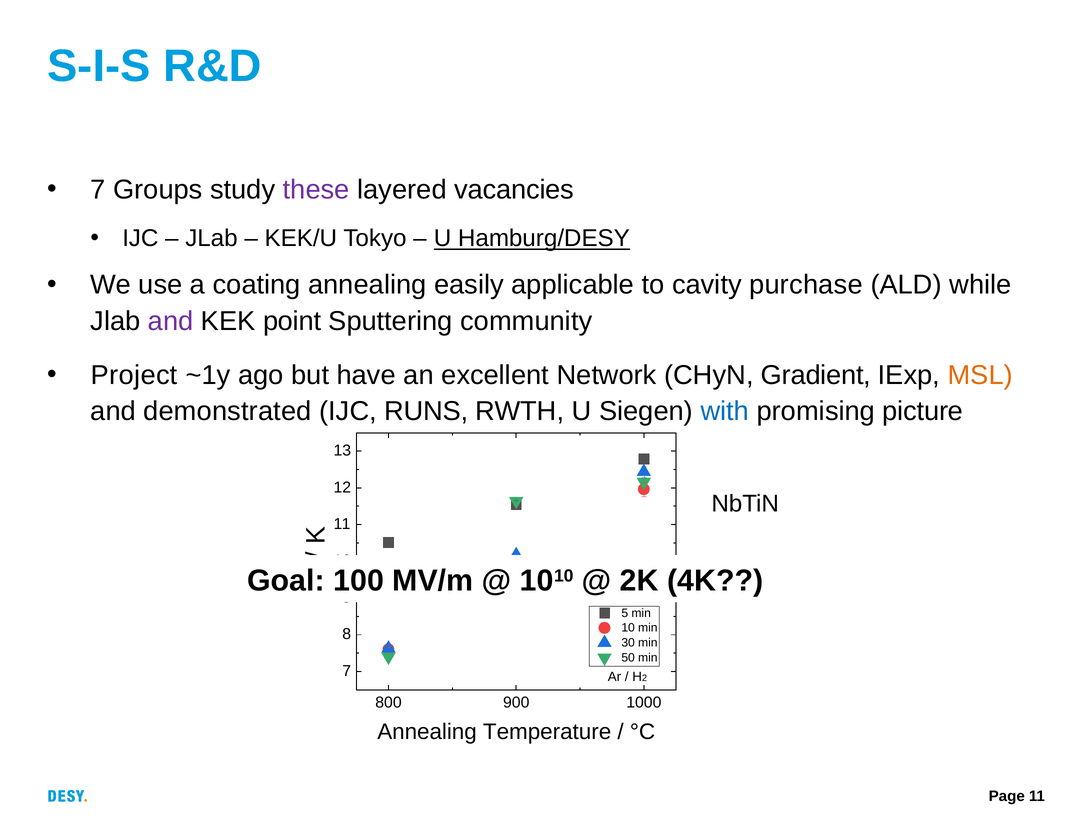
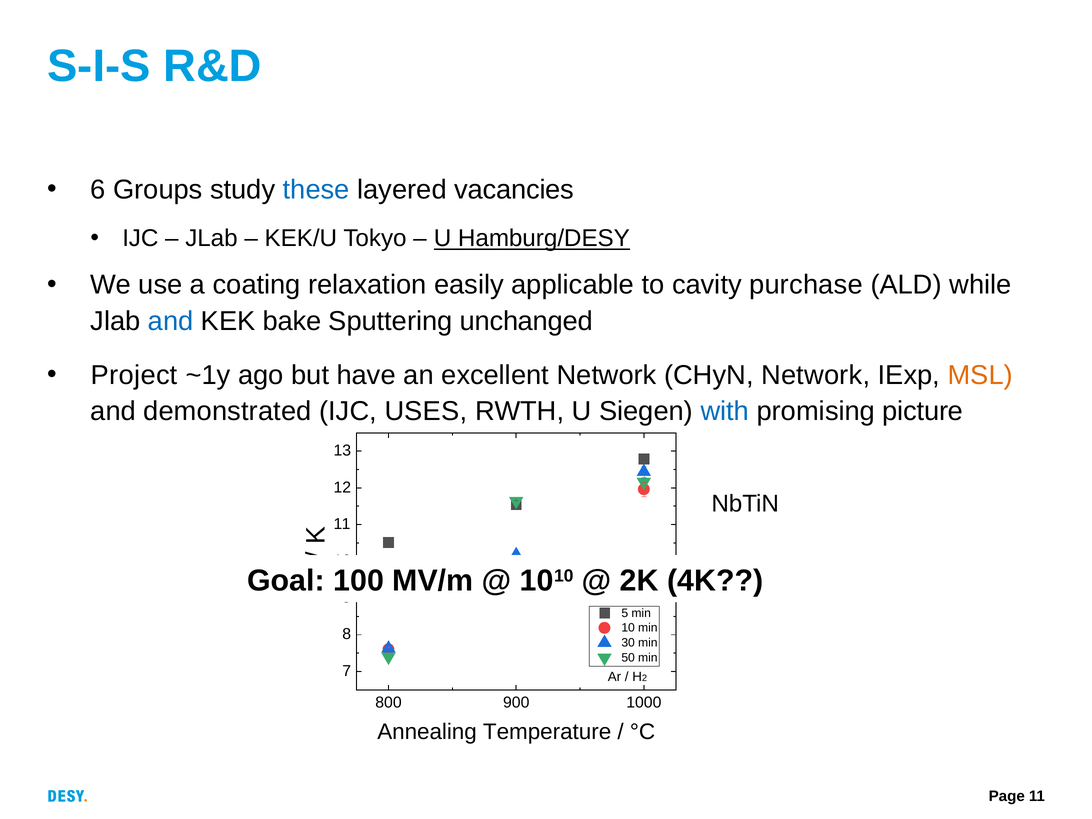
7: 7 -> 6 (98, 190)
these colour: purple -> blue (316, 190)
coating annealing: annealing -> relaxation (367, 285)
and colour: purple -> blue (171, 321)
point: point -> bake (292, 321)
community: community -> unchanged (526, 321)
CHyN Gradient: Gradient -> Network (816, 375)
RUNS: RUNS -> USES (426, 411)
